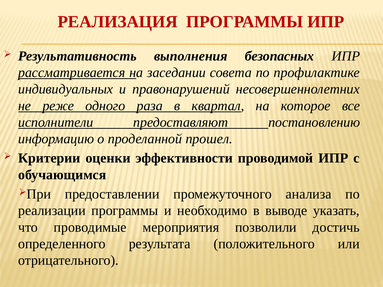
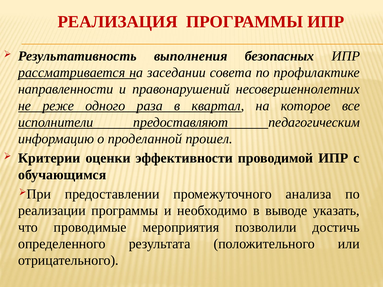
индивидуальных: индивидуальных -> направленности (66, 89)
постановлению: постановлению -> педагогическим (314, 122)
